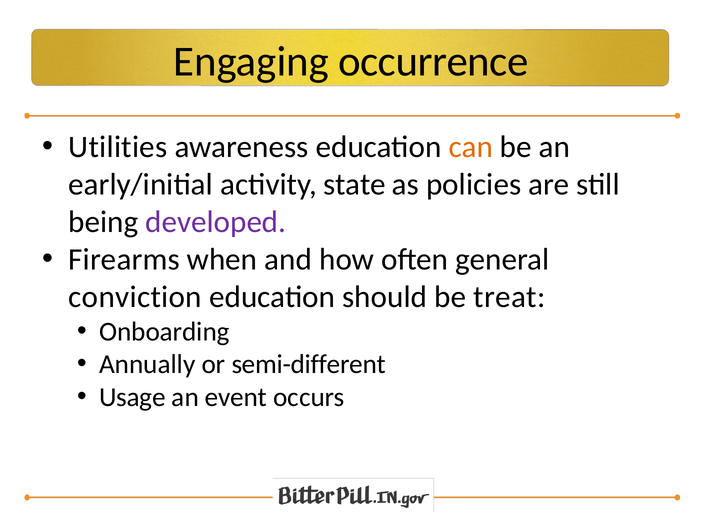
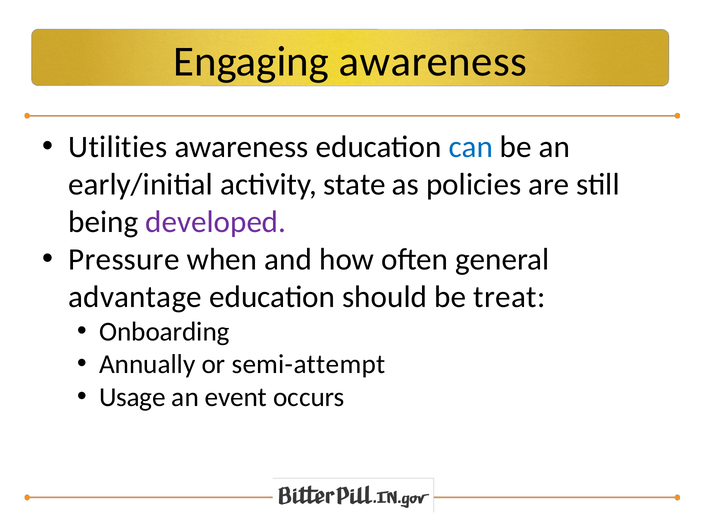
Engaging occurrence: occurrence -> awareness (433, 61)
can colour: orange -> blue (471, 147)
Firearms: Firearms -> Pressure (124, 259)
conviction: conviction -> advantage (135, 297)
semi-different: semi-different -> semi-attempt (308, 364)
